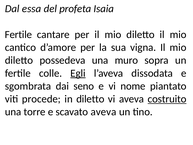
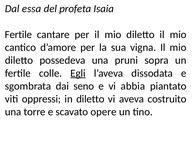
muro: muro -> pruni (126, 60)
nome: nome -> abbia (133, 86)
procede: procede -> oppressi (41, 99)
costruito underline: present -> none (167, 99)
scavato aveva: aveva -> opere (104, 112)
